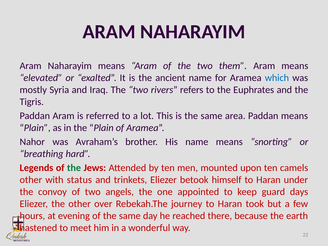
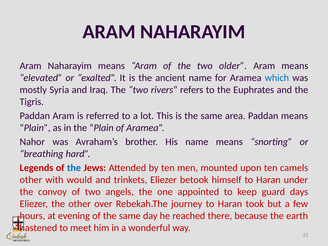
them: them -> older (233, 66)
the colour: green -> blue (74, 168)
status: status -> would (79, 180)
